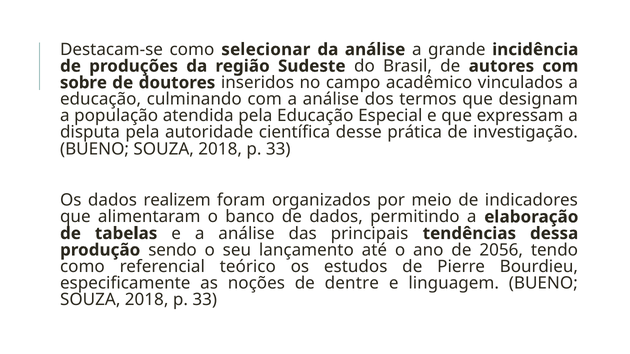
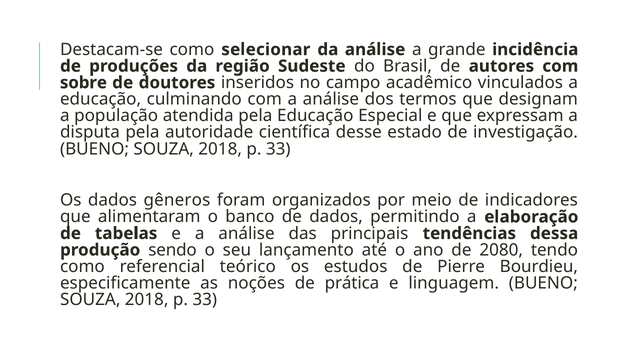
prática: prática -> estado (415, 132)
realizem: realizem -> gêneros (177, 201)
2056: 2056 -> 2080 (501, 250)
dentre: dentre -> prática (352, 283)
